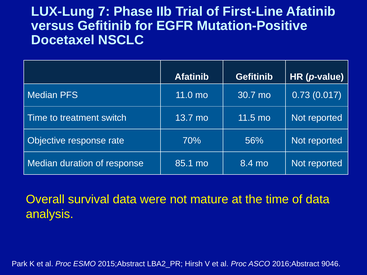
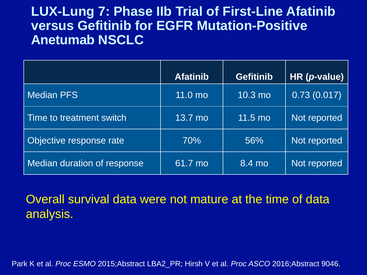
Docetaxel: Docetaxel -> Anetumab (63, 40)
30.7: 30.7 -> 10.3 (247, 95)
85.1: 85.1 -> 61.7 (184, 163)
